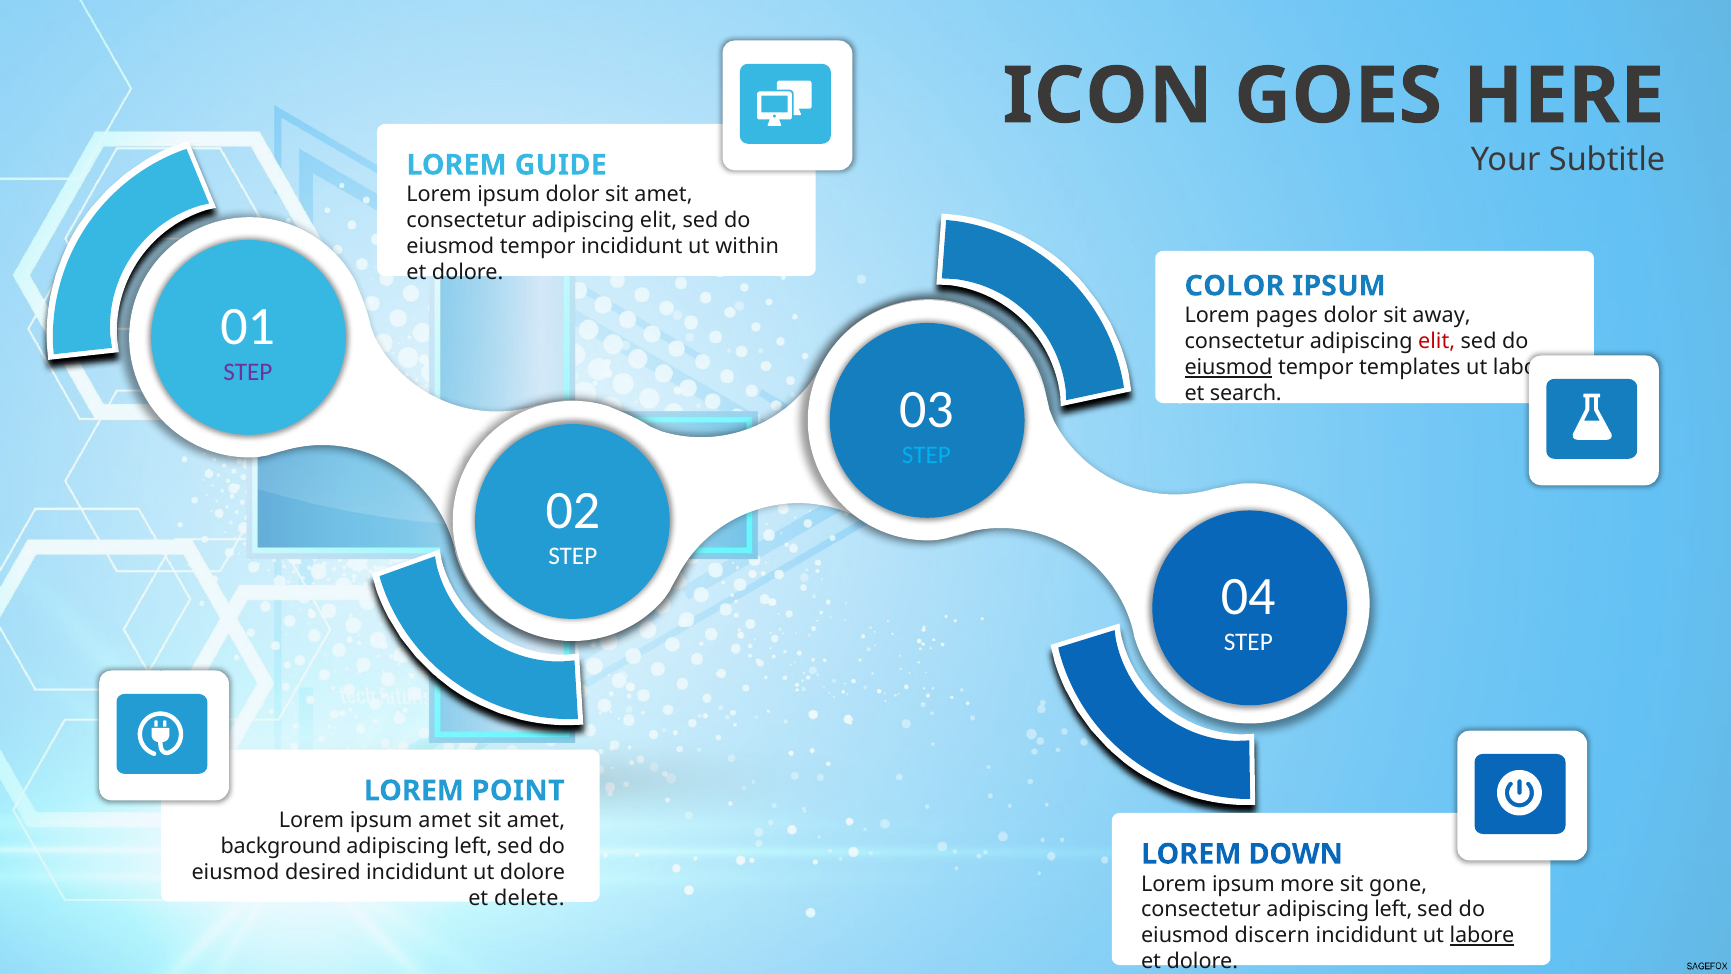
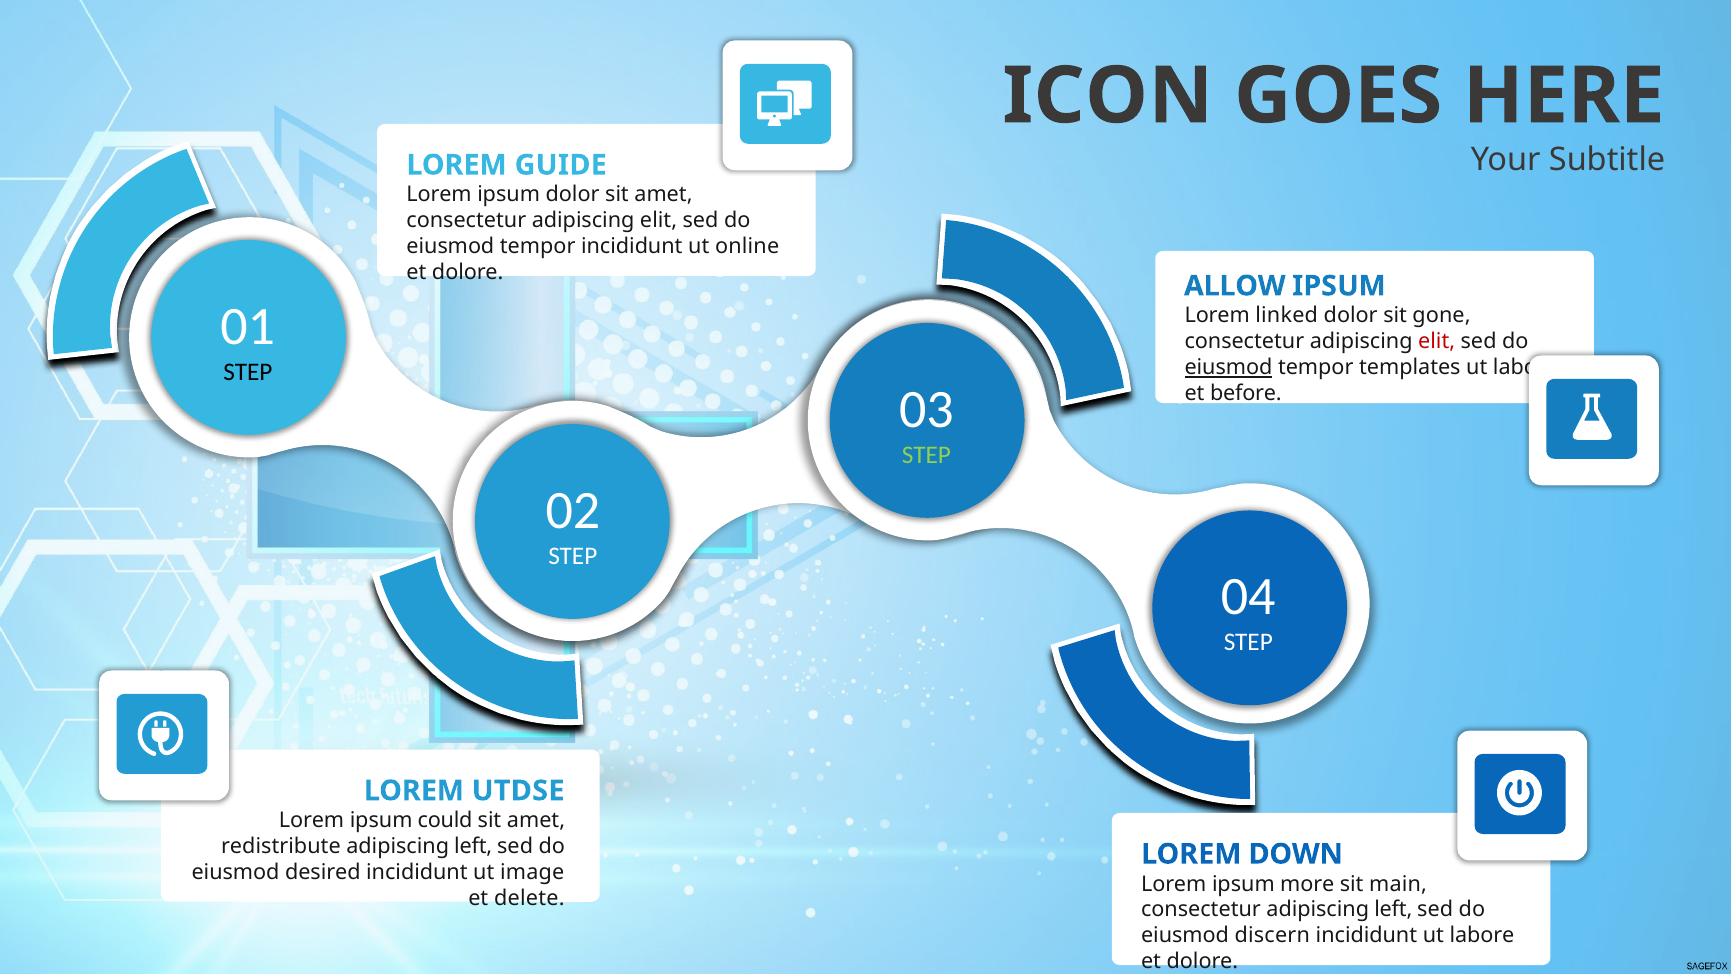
within: within -> online (747, 247)
COLOR: COLOR -> ALLOW (1235, 286)
pages: pages -> linked (1287, 316)
away: away -> gone (1441, 316)
STEP colour: purple -> black (248, 372)
search: search -> before (1246, 394)
STEP colour: light blue -> light green (926, 455)
POINT: POINT -> UTDSE (518, 790)
ipsum amet: amet -> could (445, 820)
background: background -> redistribute (281, 846)
ut dolore: dolore -> image (532, 872)
gone: gone -> main (1398, 884)
labore underline: present -> none (1482, 936)
